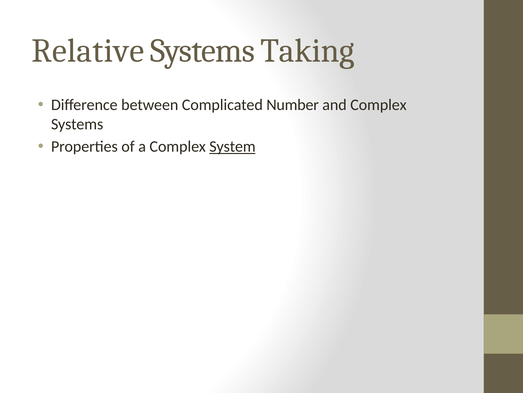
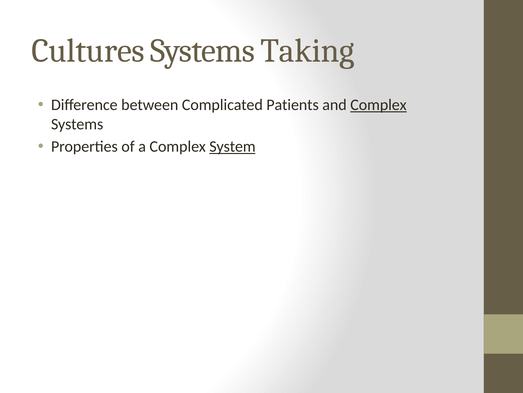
Relative: Relative -> Cultures (88, 51)
Number: Number -> Patients (293, 105)
Complex underline: none -> present (378, 105)
